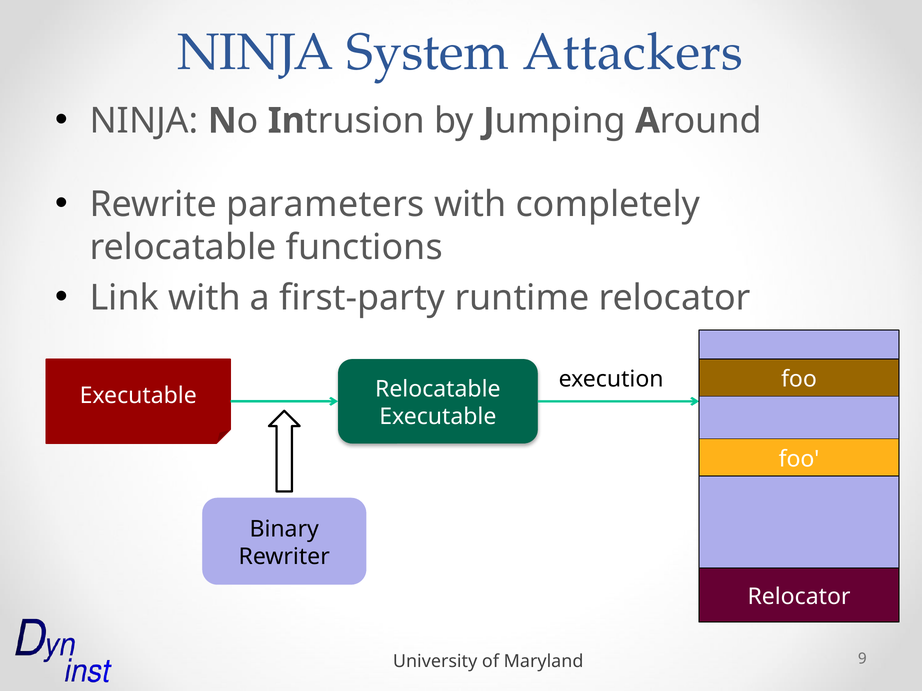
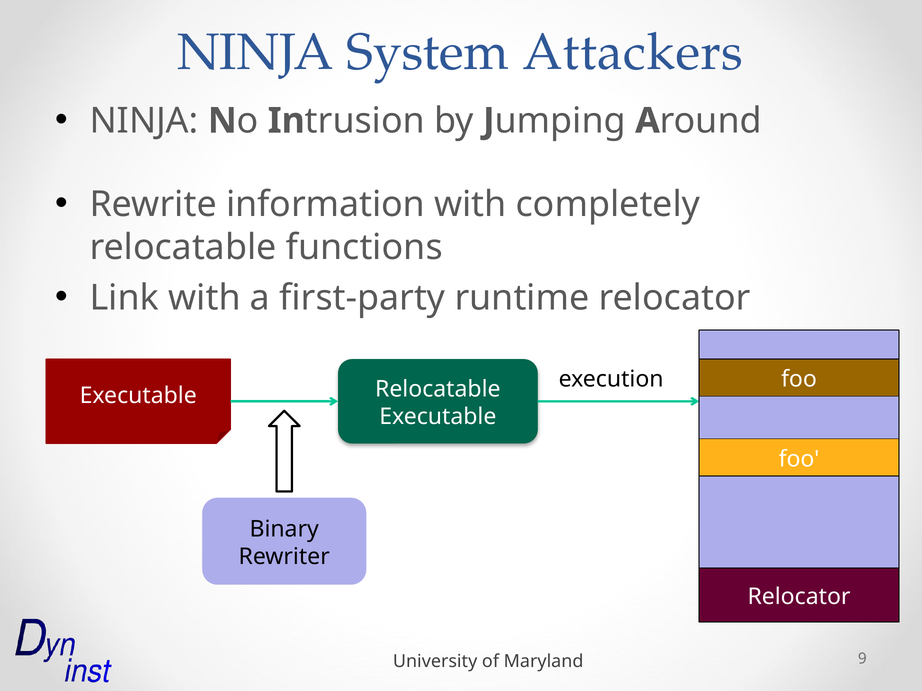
parameters: parameters -> information (325, 204)
